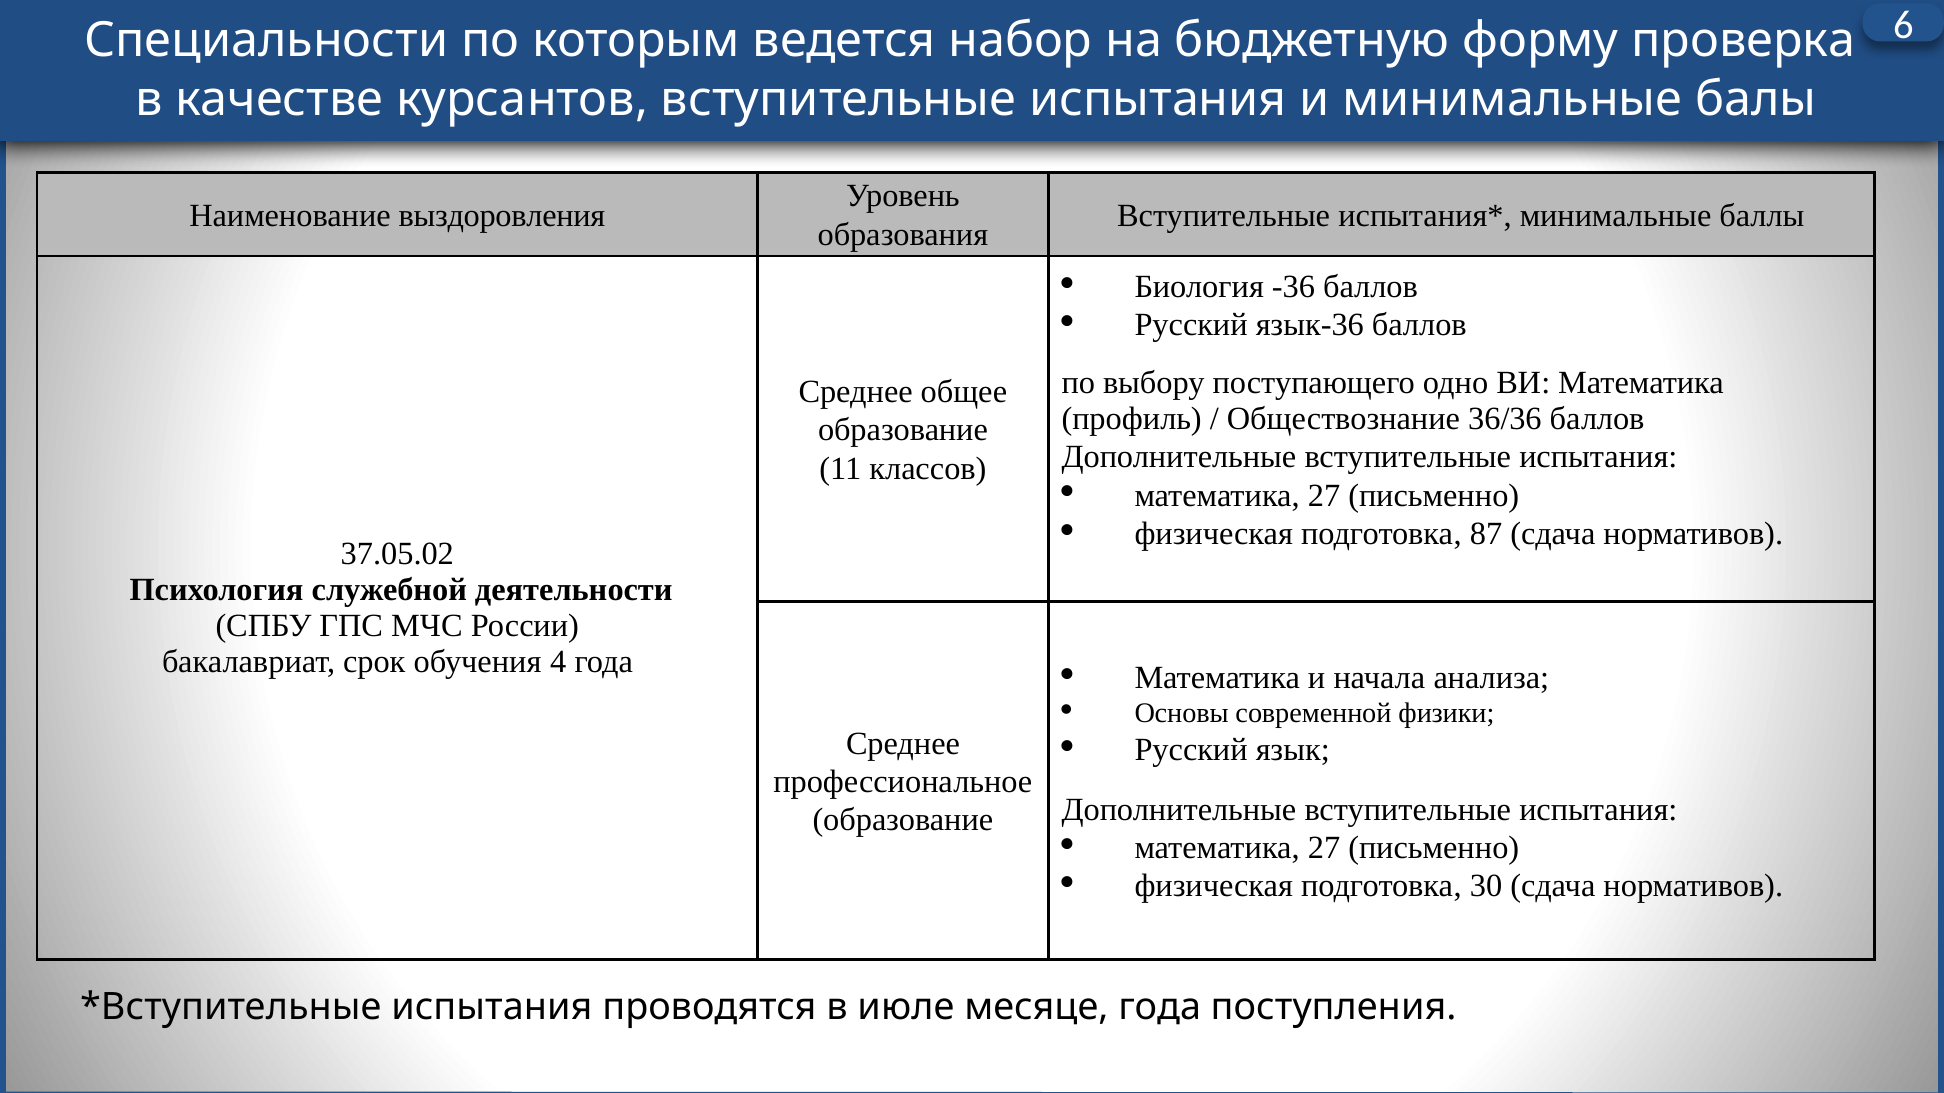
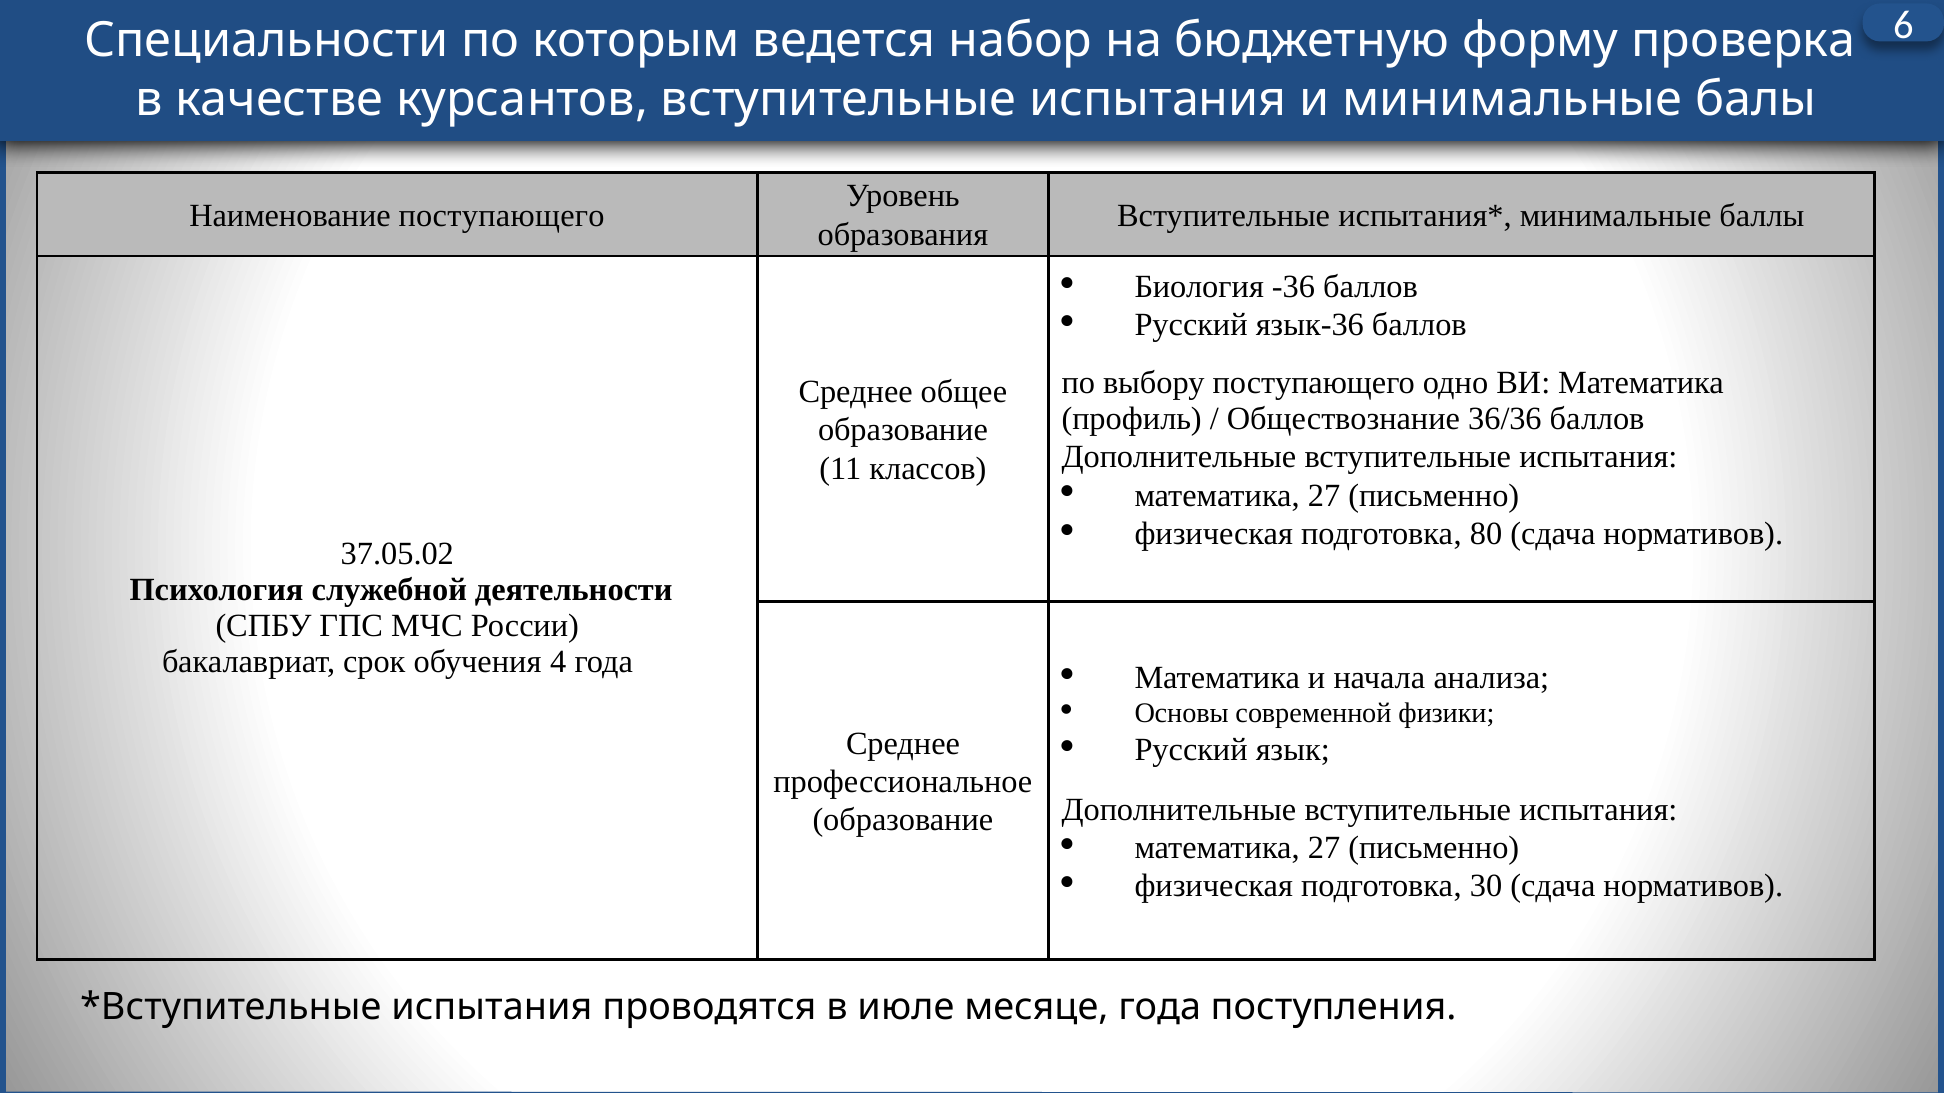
Наименование выздоровления: выздоровления -> поступающего (502, 216)
87: 87 -> 80 (1486, 534)
